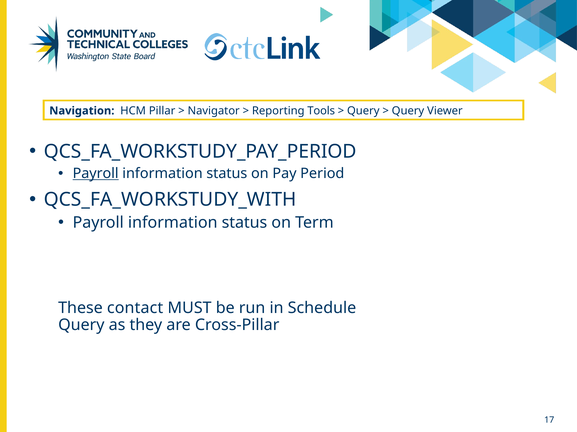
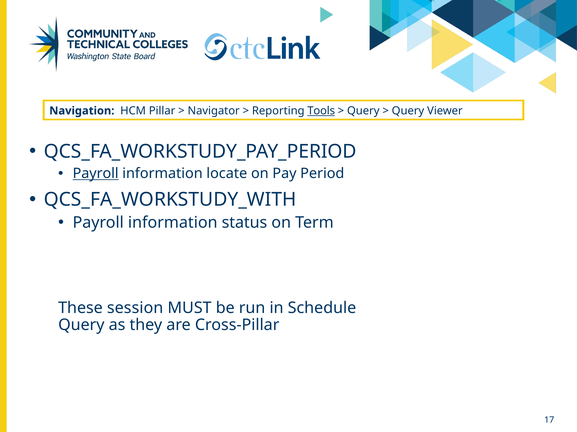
Tools underline: none -> present (321, 111)
status: status -> locate (227, 174)
contact: contact -> session (135, 308)
